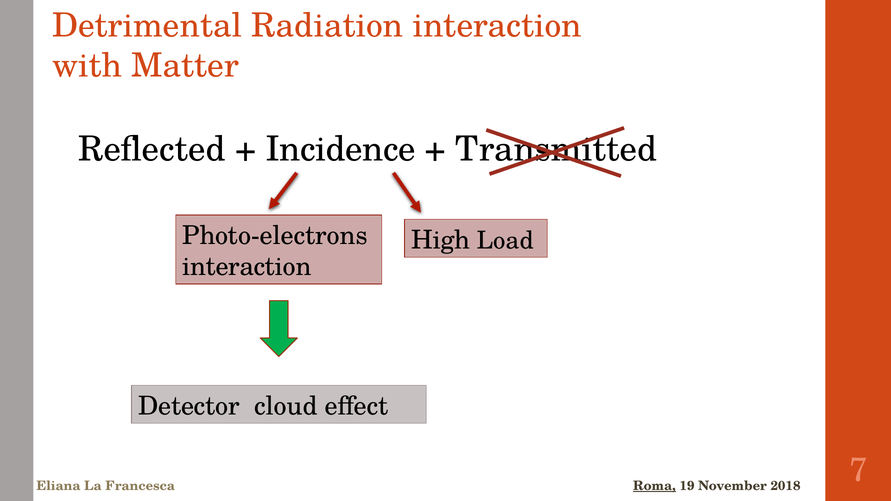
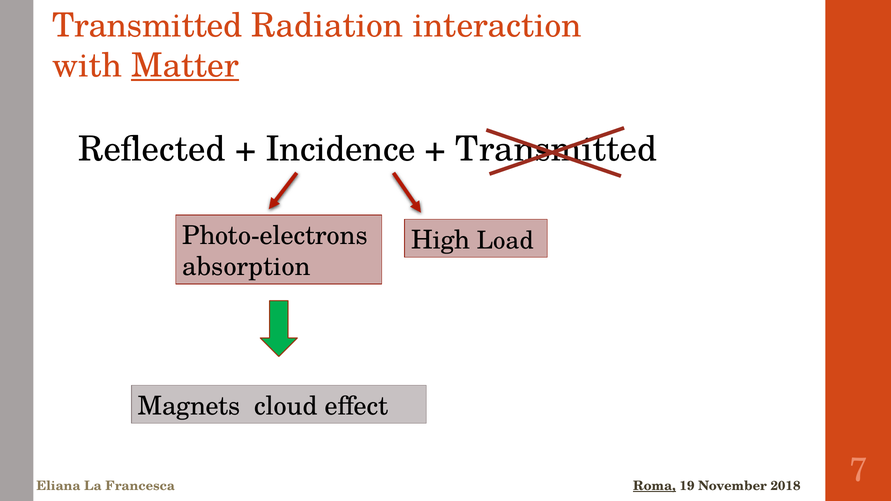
Detrimental: Detrimental -> Transmitted (147, 26)
Matter underline: none -> present (185, 66)
interaction: interaction -> absorption (247, 267)
Detector: Detector -> Magnets (189, 406)
